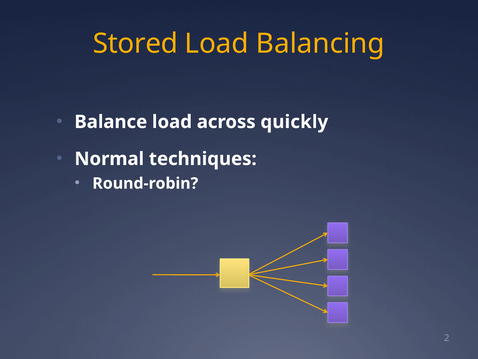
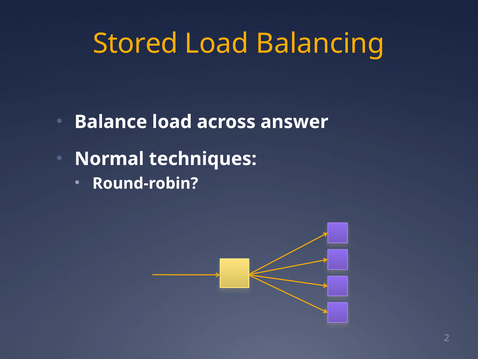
quickly: quickly -> answer (294, 122)
